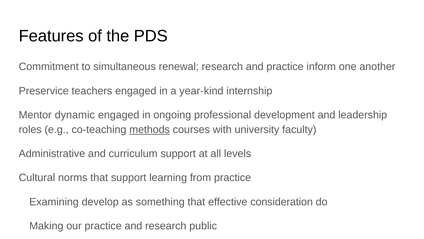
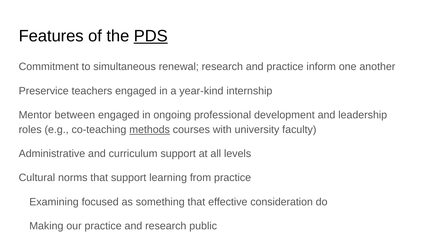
PDS underline: none -> present (151, 36)
dynamic: dynamic -> between (75, 115)
develop: develop -> focused (100, 201)
